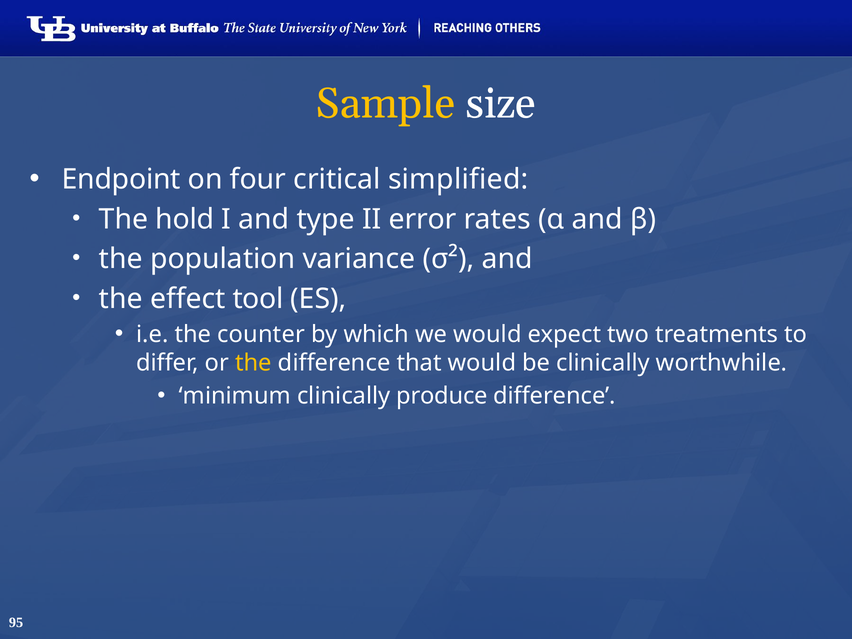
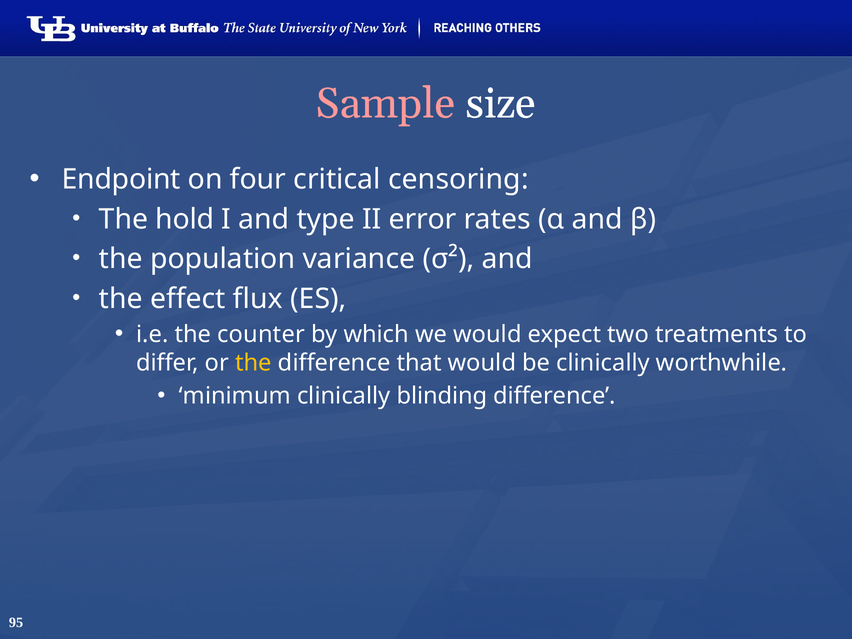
Sample colour: yellow -> pink (386, 104)
simplified: simplified -> censoring (458, 179)
tool: tool -> flux (258, 299)
produce: produce -> blinding (442, 396)
